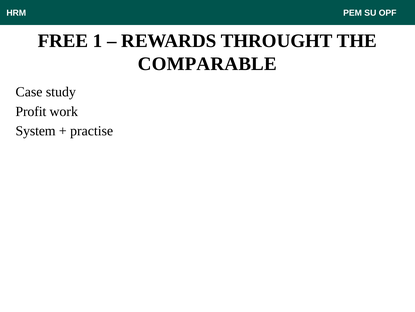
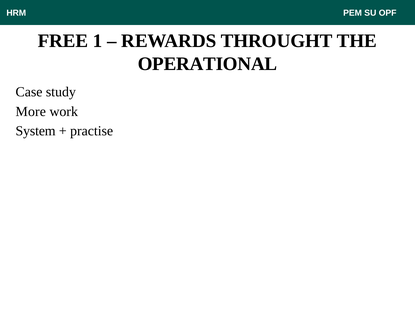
COMPARABLE: COMPARABLE -> OPERATIONAL (207, 64)
Profit: Profit -> More (31, 111)
